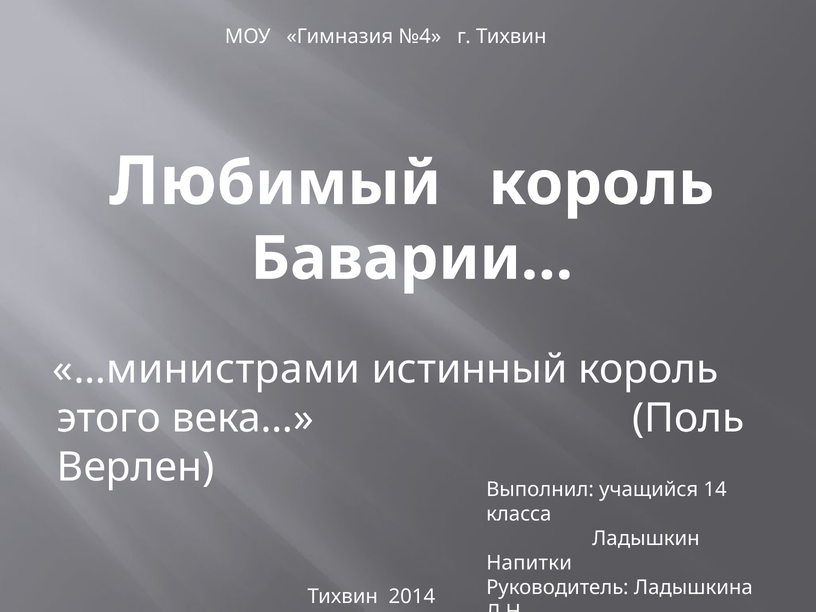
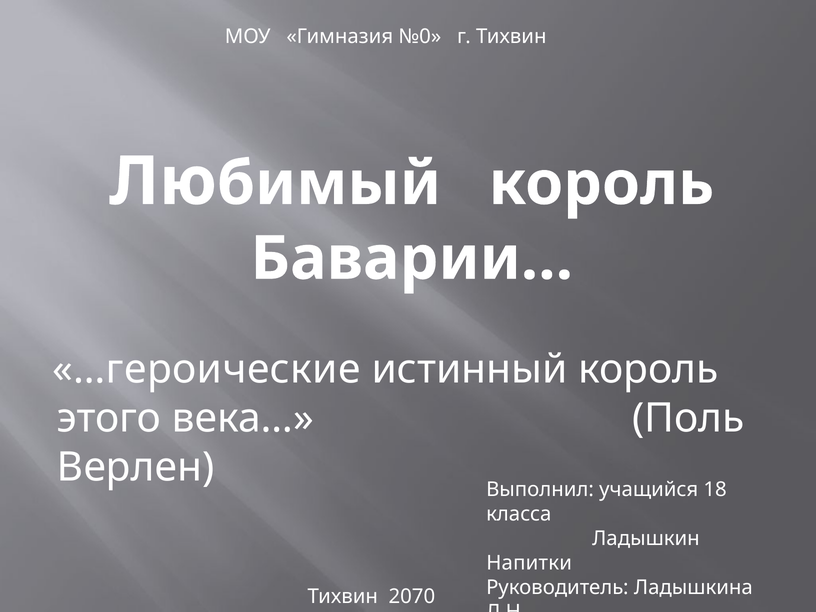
№4: №4 -> №0 (420, 37)
…министрами: …министрами -> …героические (206, 369)
14: 14 -> 18 (715, 489)
2014: 2014 -> 2070 (412, 597)
